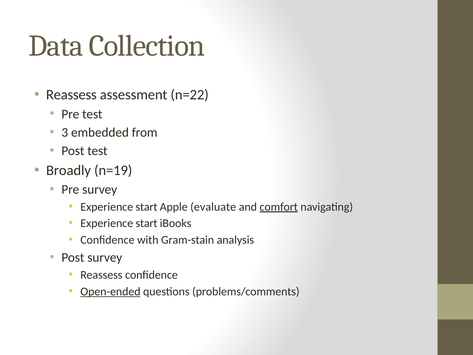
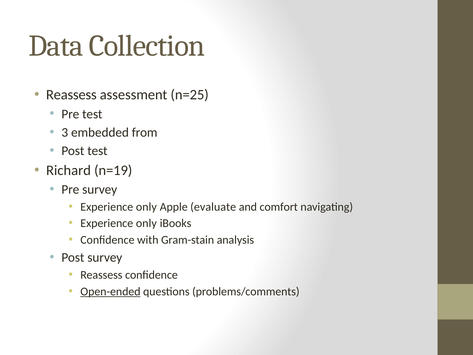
n=22: n=22 -> n=25 (190, 95)
Broadly: Broadly -> Richard (69, 170)
start: start -> only (146, 207)
comfort underline: present -> none (279, 207)
start: start -> only (146, 223)
